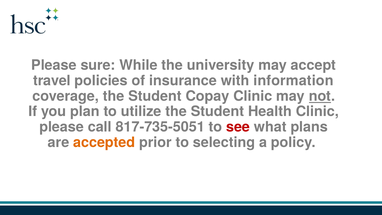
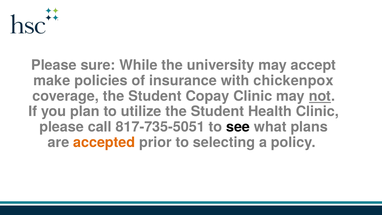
travel: travel -> make (52, 80)
information: information -> chickenpox (294, 80)
see colour: red -> black (238, 127)
